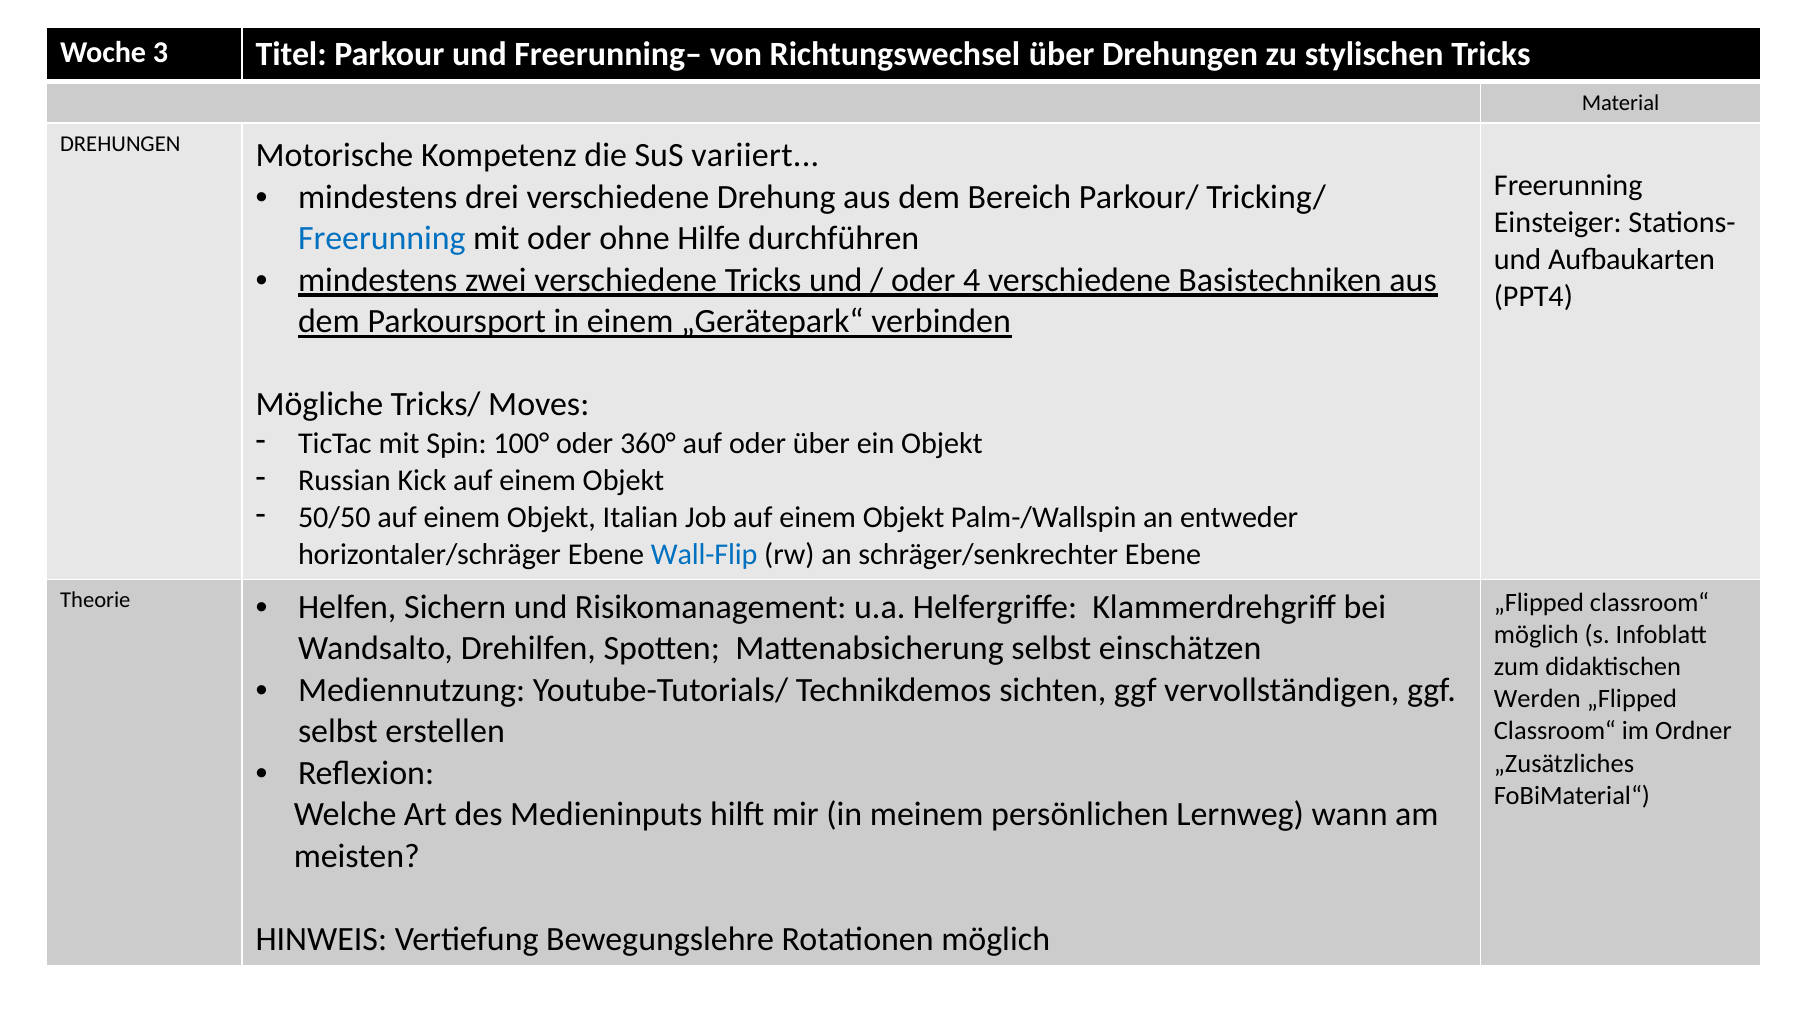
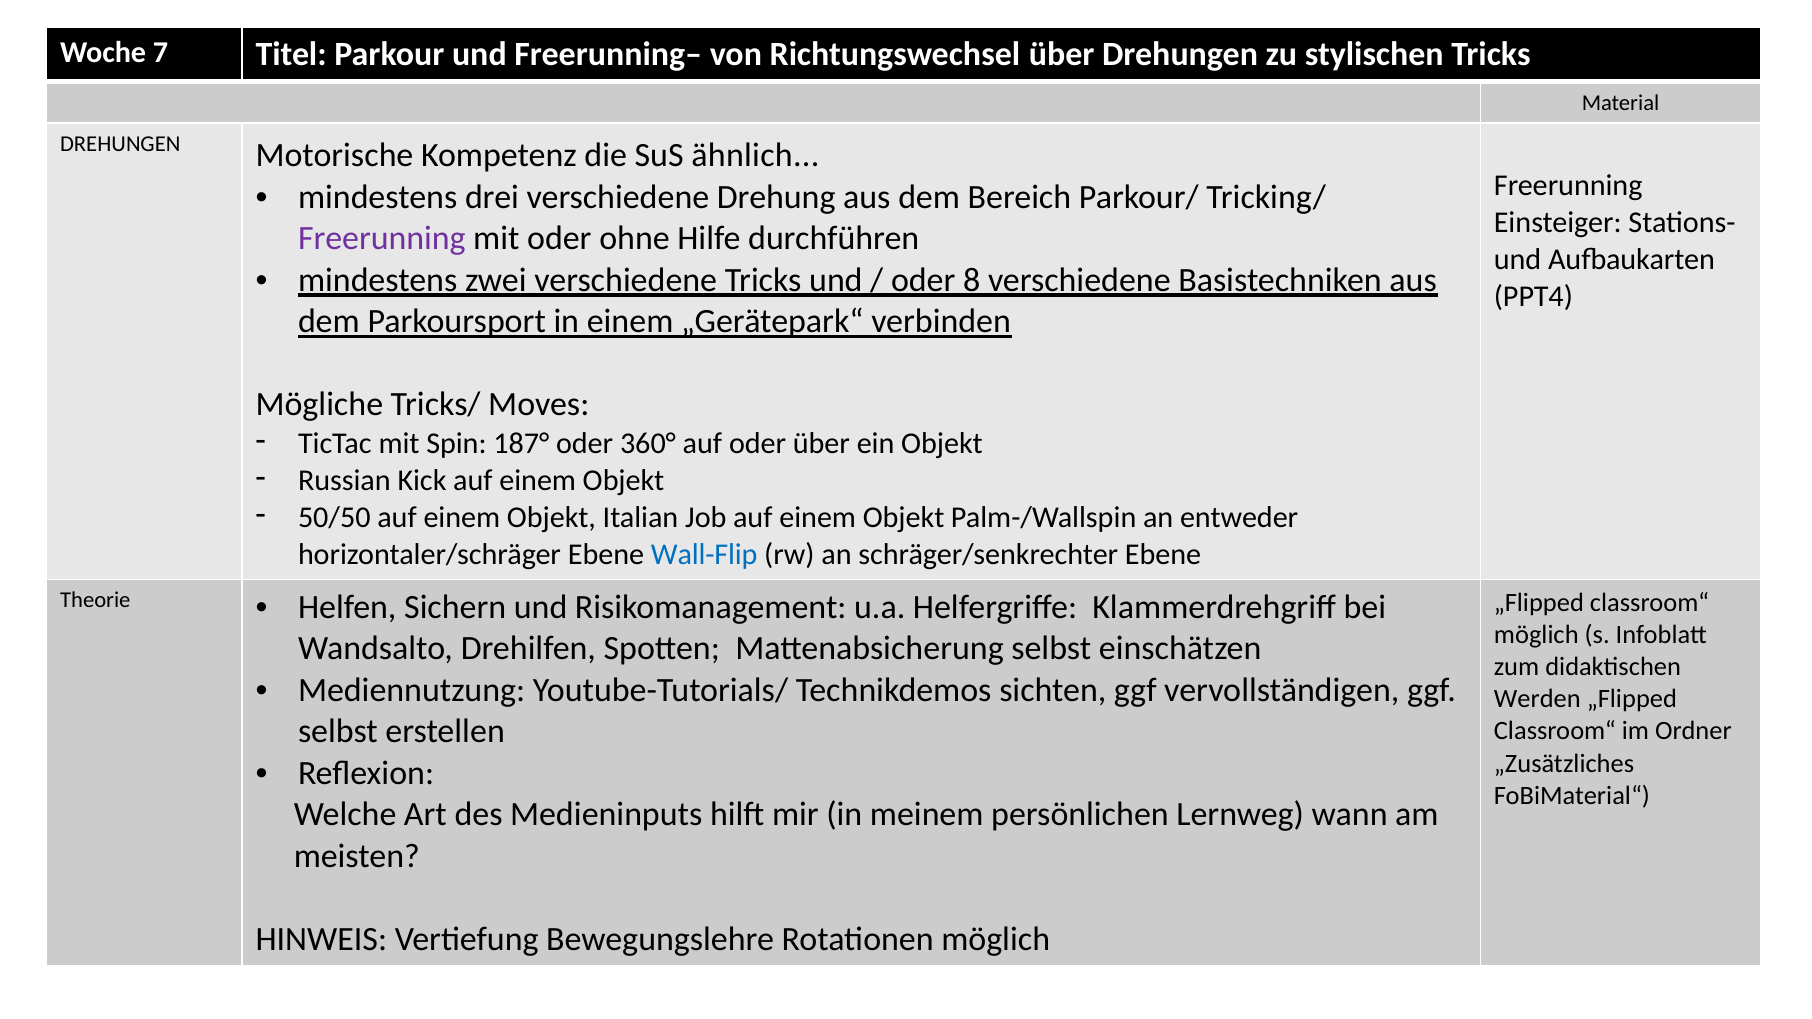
3: 3 -> 7 (161, 52)
variiert: variiert -> ähnlich (755, 155)
Freerunning colour: blue -> purple (382, 239)
4: 4 -> 8 (972, 280)
100°: 100° -> 187° (521, 444)
